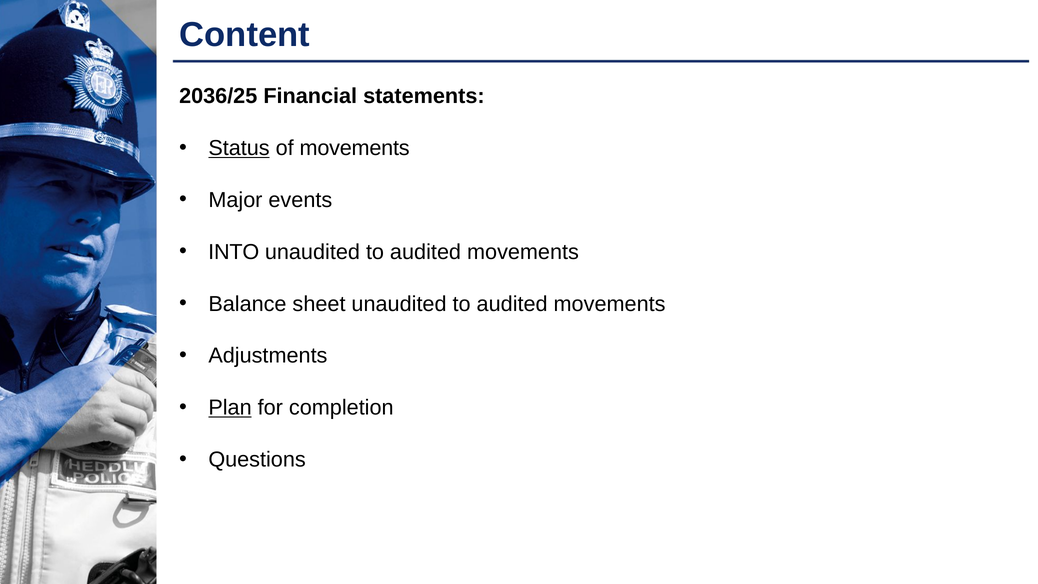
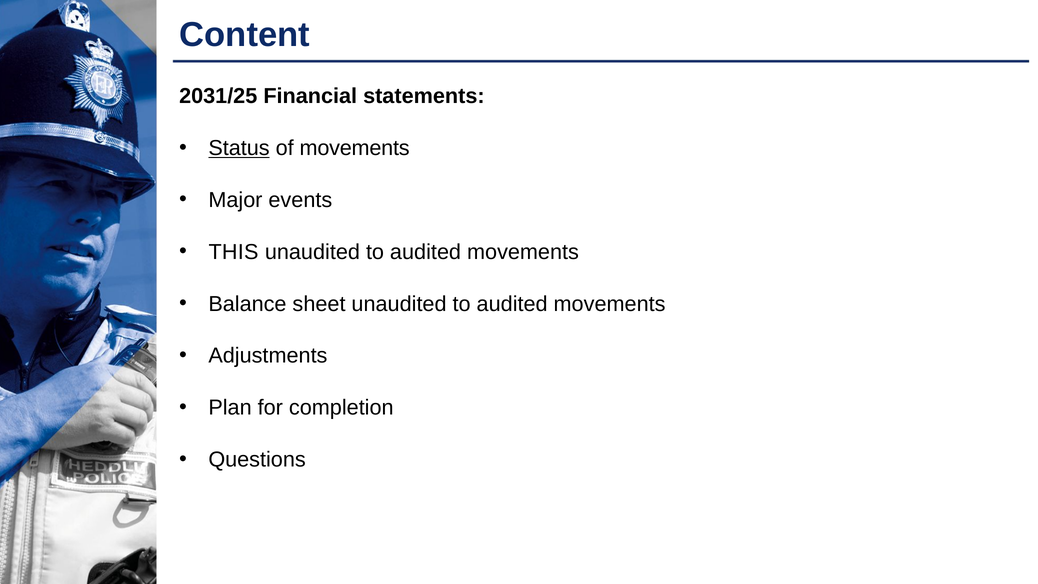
2036/25: 2036/25 -> 2031/25 (218, 96)
INTO: INTO -> THIS (234, 252)
Plan underline: present -> none (230, 408)
